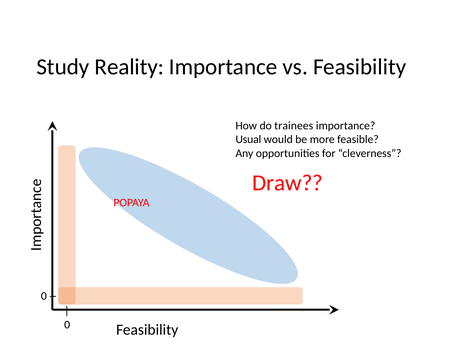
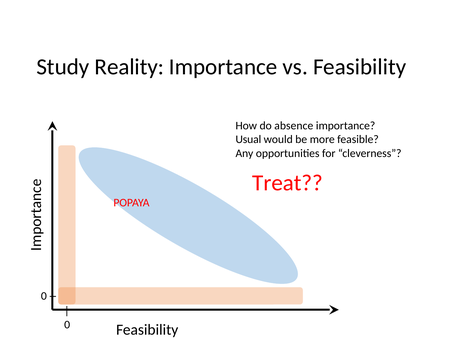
trainees: trainees -> absence (294, 126)
Draw: Draw -> Treat (288, 183)
